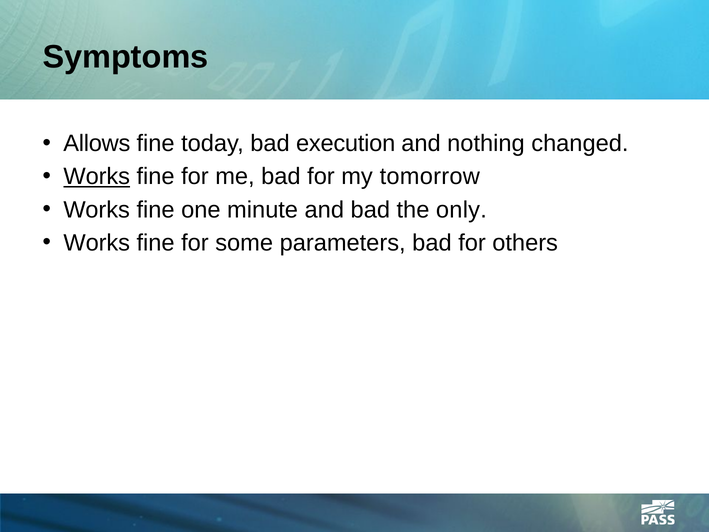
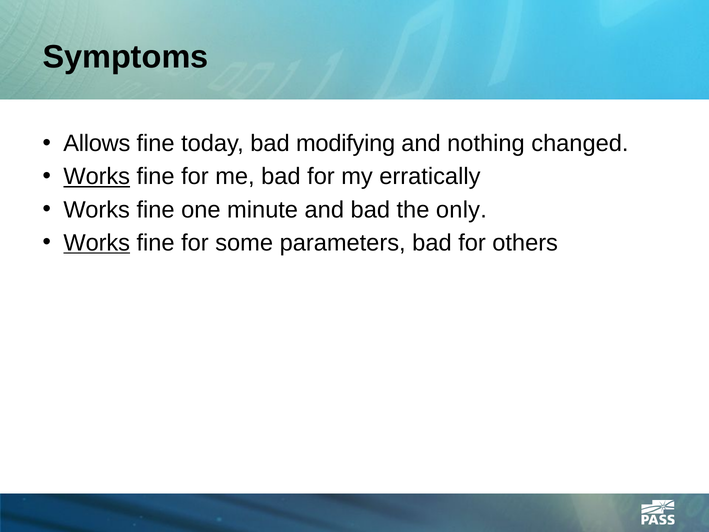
execution: execution -> modifying (346, 143)
tomorrow: tomorrow -> erratically (430, 177)
Works underline: none -> present (97, 243)
